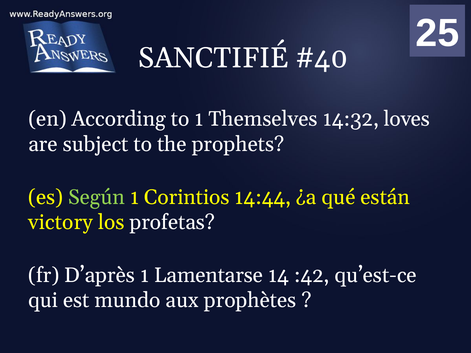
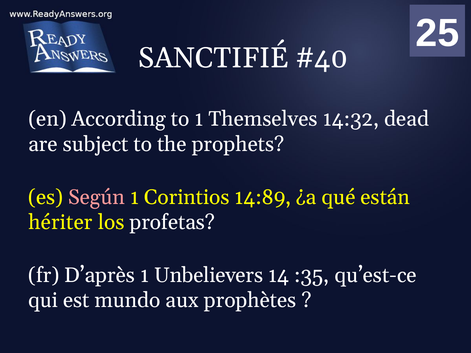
loves: loves -> dead (407, 119)
Según colour: light green -> pink (97, 197)
14:44: 14:44 -> 14:89 (263, 197)
victory: victory -> hériter (60, 222)
Lamentarse: Lamentarse -> Unbelievers (209, 275)
:42: :42 -> :35 (311, 275)
